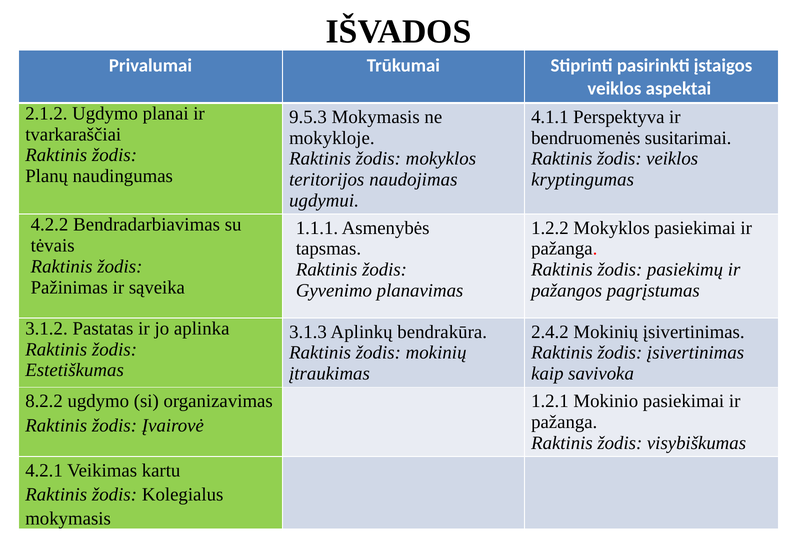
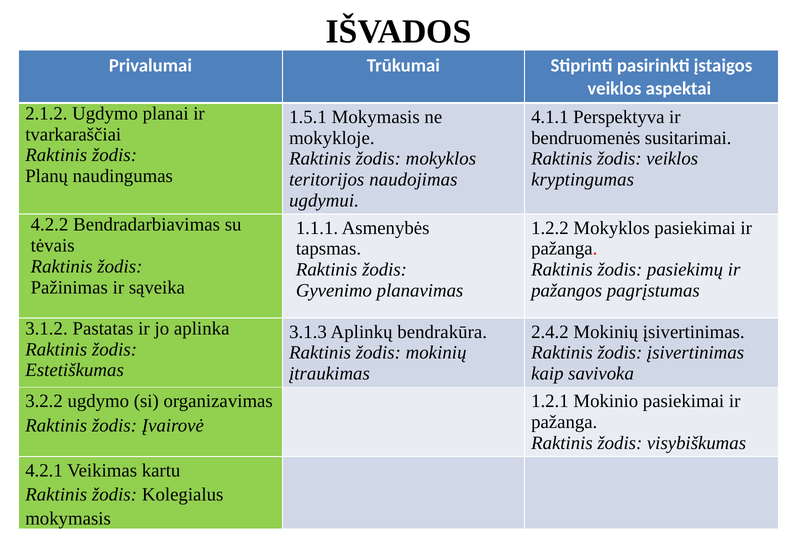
9.5.3: 9.5.3 -> 1.5.1 (308, 117)
8.2.2: 8.2.2 -> 3.2.2 (44, 401)
